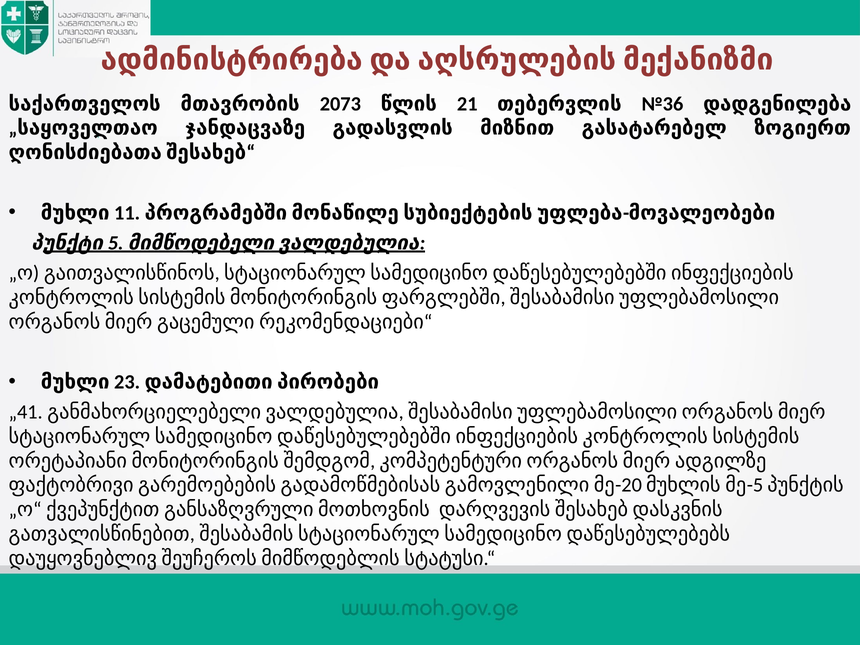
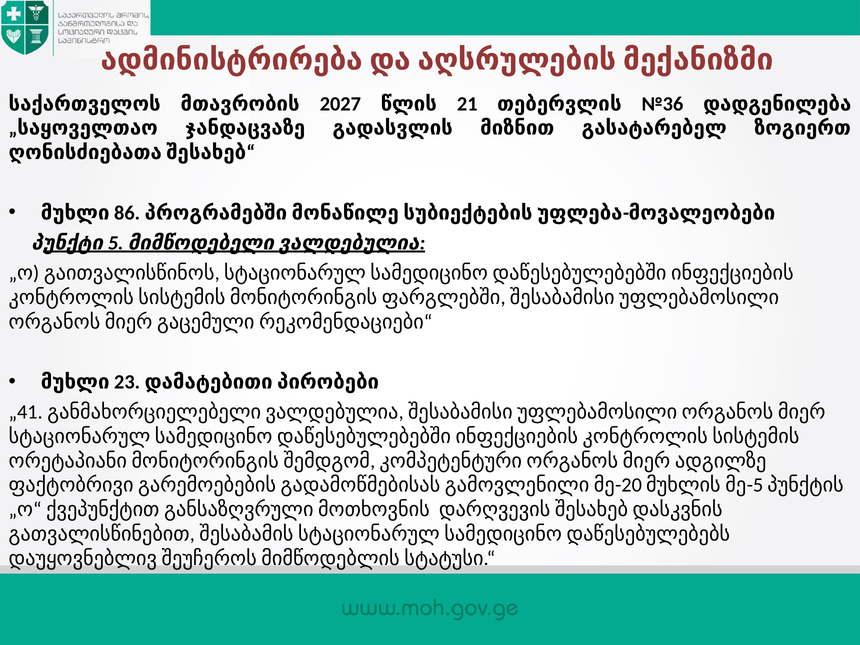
2073: 2073 -> 2027 (340, 104)
11: 11 -> 86 (127, 213)
